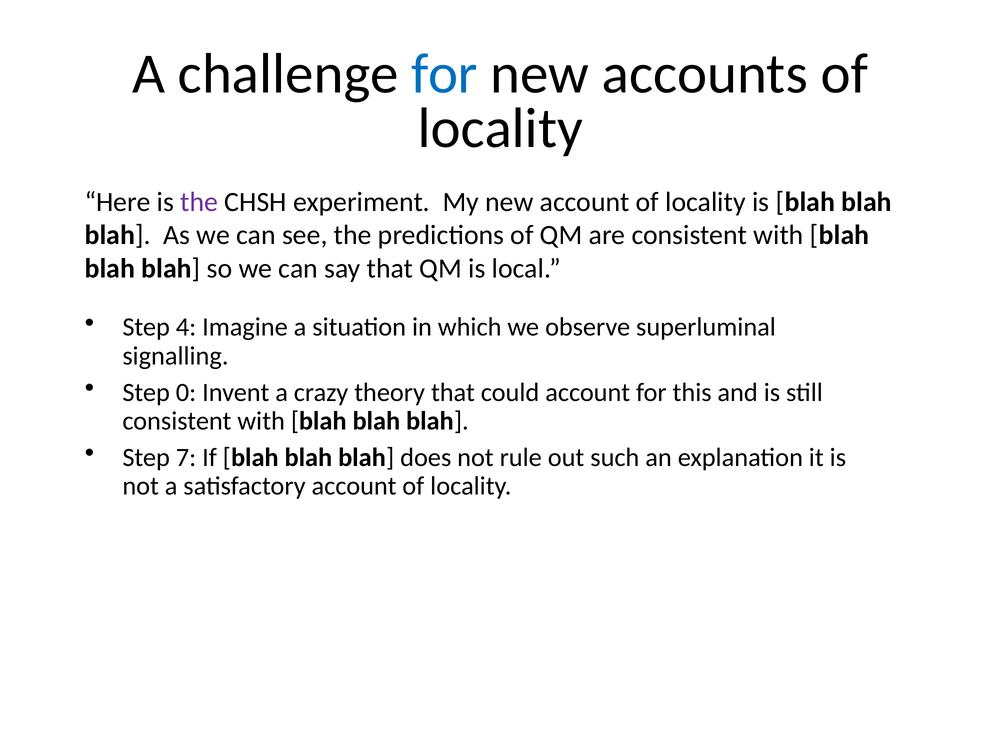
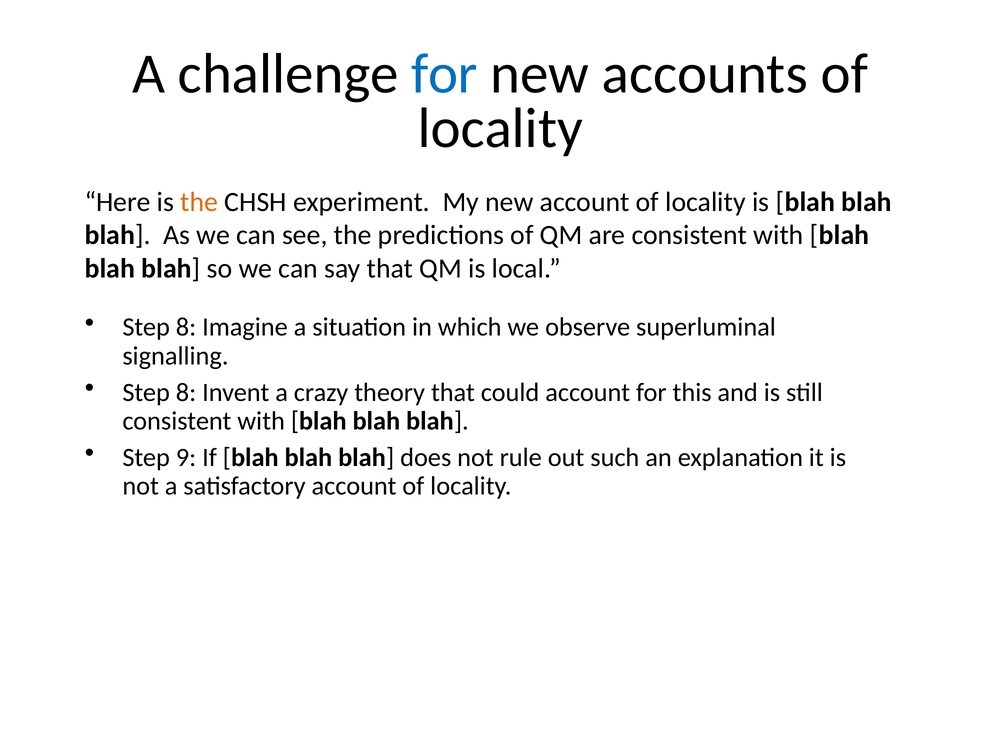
the colour: purple -> orange (199, 202)
4: 4 -> 8 (186, 327)
0: 0 -> 8 (186, 392)
7: 7 -> 9 (186, 457)
